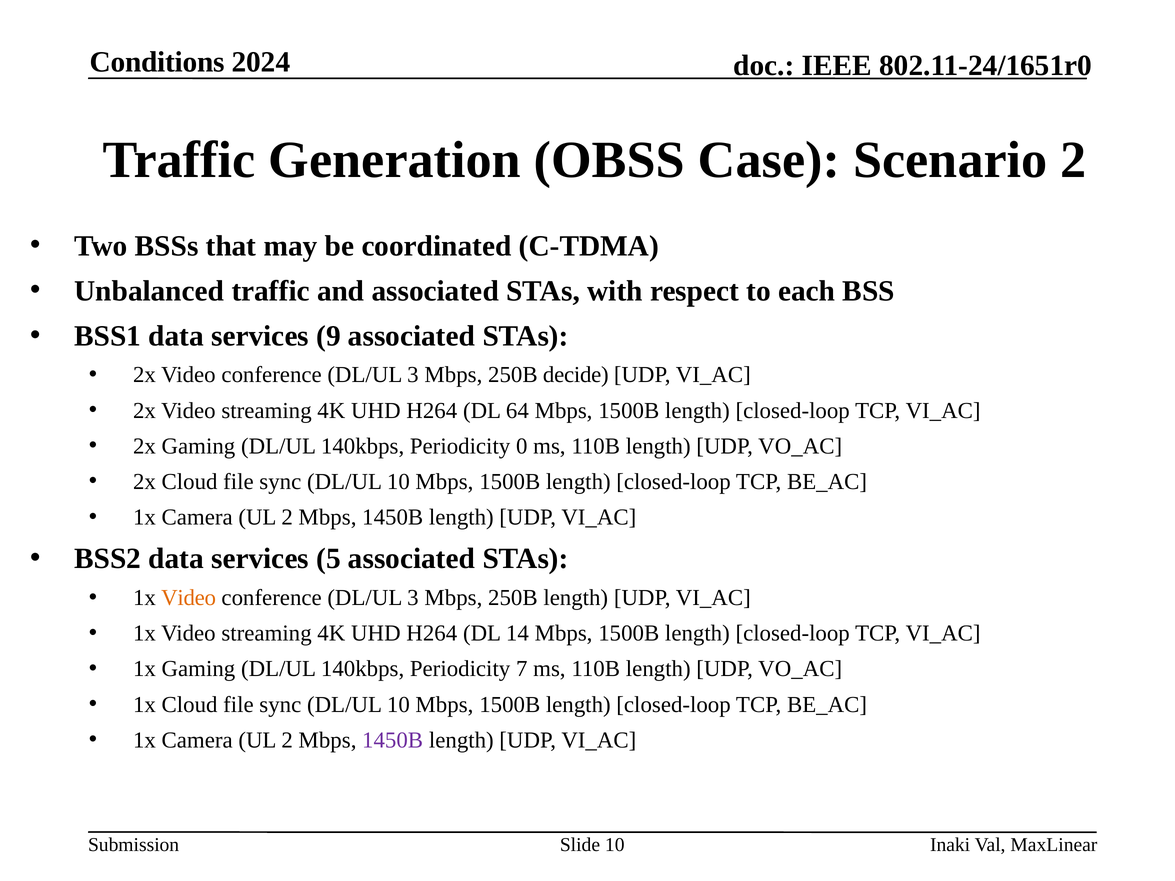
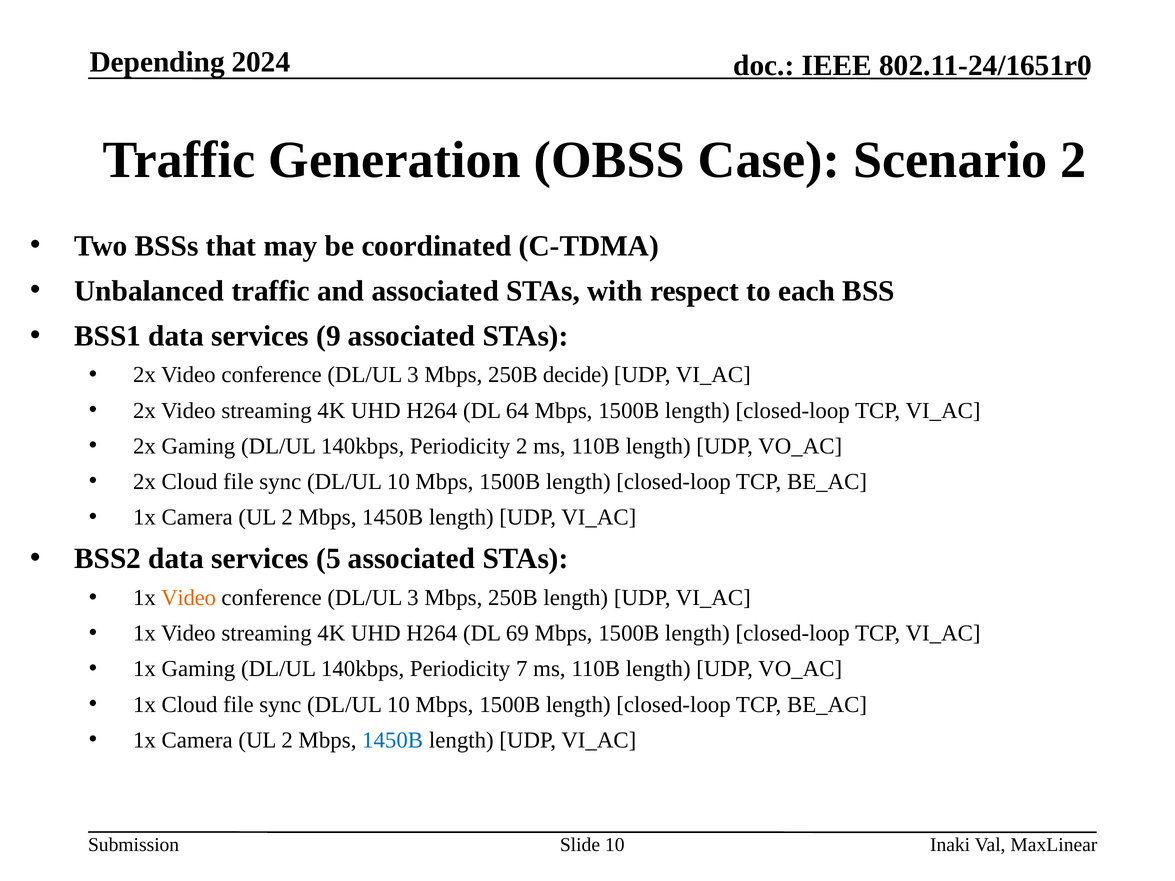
Conditions: Conditions -> Depending (157, 62)
Periodicity 0: 0 -> 2 (522, 446)
14: 14 -> 69 (517, 634)
1450B colour: purple -> blue (393, 740)
